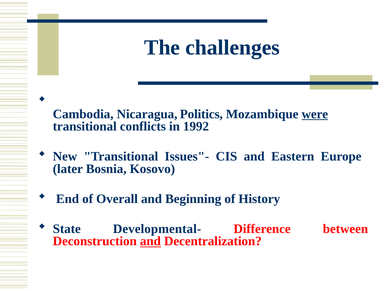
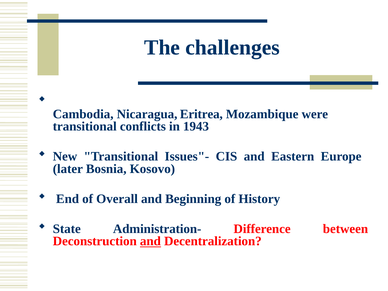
Politics: Politics -> Eritrea (201, 114)
were underline: present -> none (315, 114)
1992: 1992 -> 1943 (196, 126)
Developmental-: Developmental- -> Administration- (157, 229)
